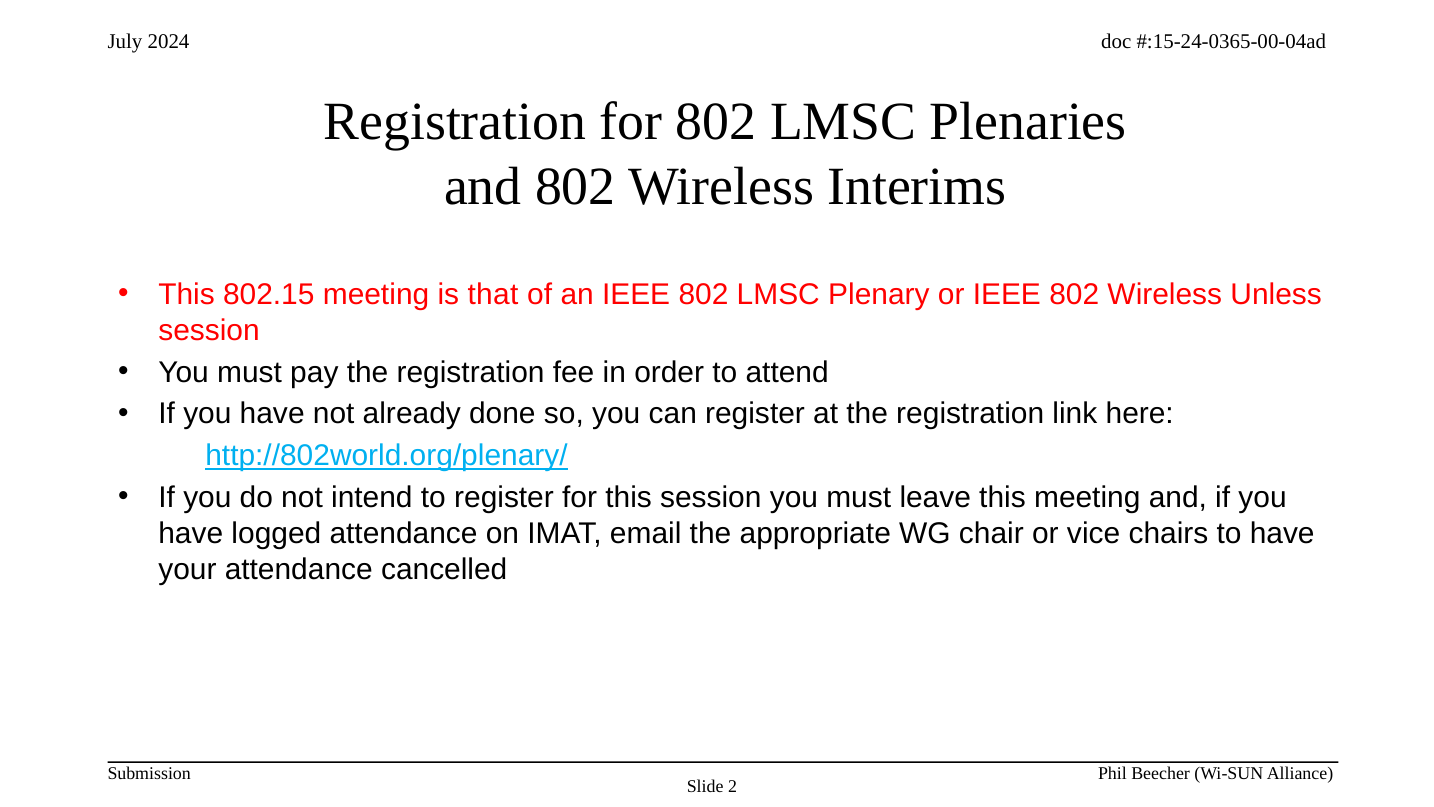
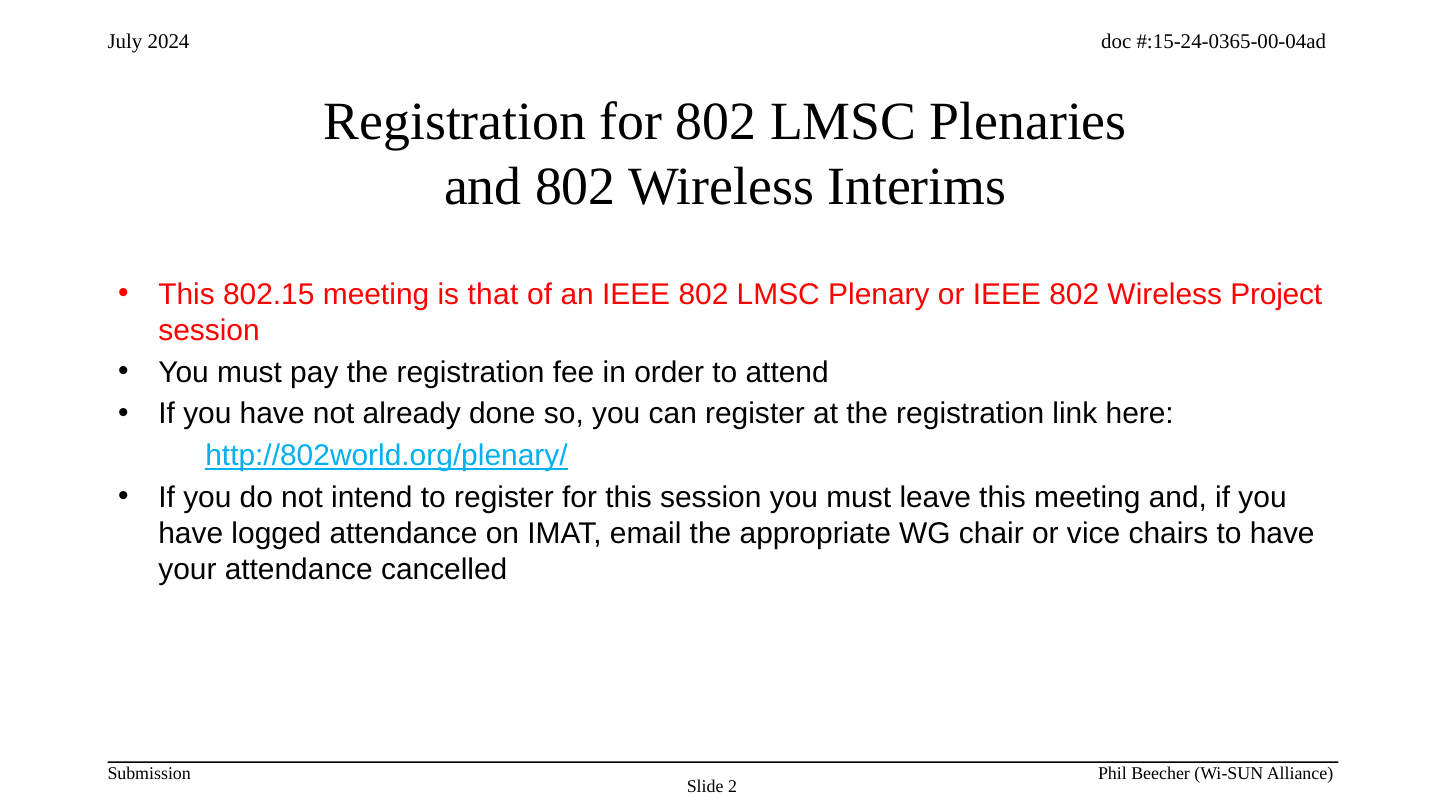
Unless: Unless -> Project (1276, 294)
